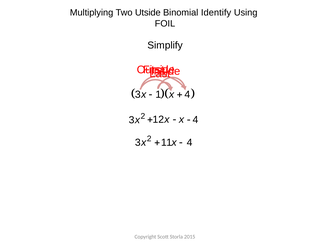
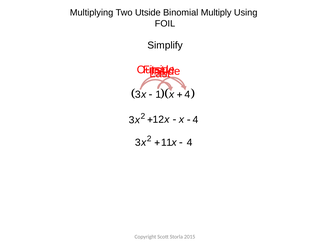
Identify: Identify -> Multiply (216, 12)
